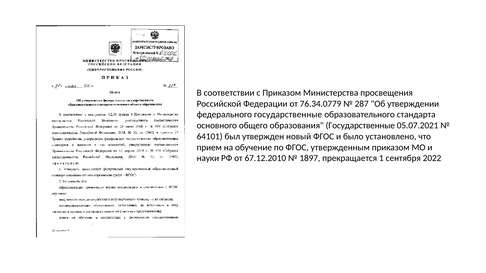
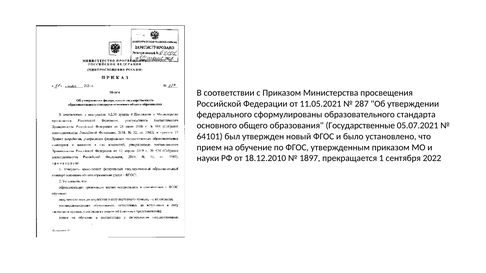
76.34.0779: 76.34.0779 -> 11.05.2021 (321, 104)
федерального государственные: государственные -> сформулированы (288, 115)
67.12.2010: 67.12.2010 -> 18.12.2010 (265, 159)
